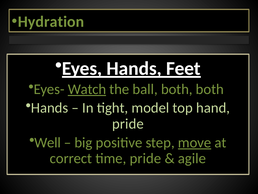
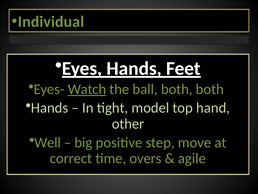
Hydration: Hydration -> Individual (51, 22)
pride: pride -> other (128, 124)
move underline: present -> none (195, 142)
time pride: pride -> overs (146, 158)
